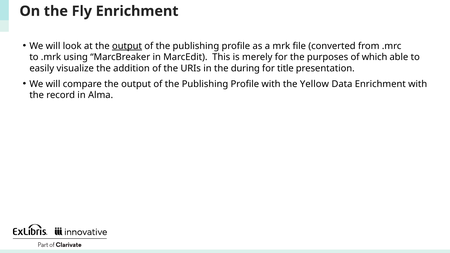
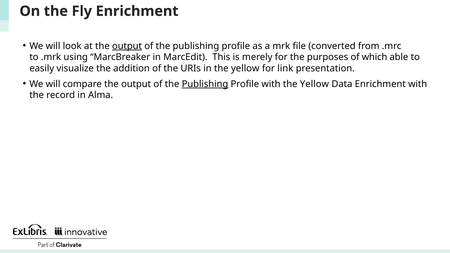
in the during: during -> yellow (245, 68)
title: title -> link (285, 68)
Publishing underline: none -> present (205, 84)
